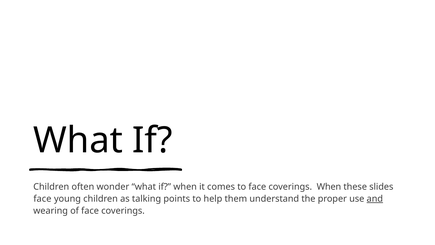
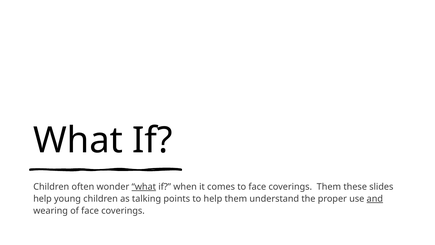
what underline: none -> present (144, 187)
coverings When: When -> Them (329, 187)
face: face -> help (42, 199)
